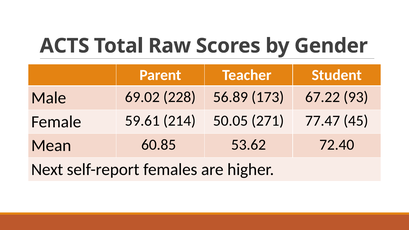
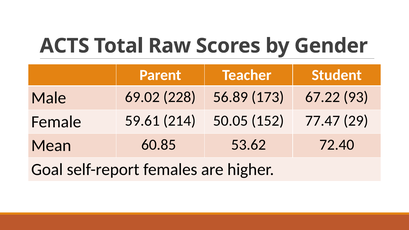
271: 271 -> 152 (268, 121)
45: 45 -> 29 (356, 121)
Next: Next -> Goal (47, 170)
